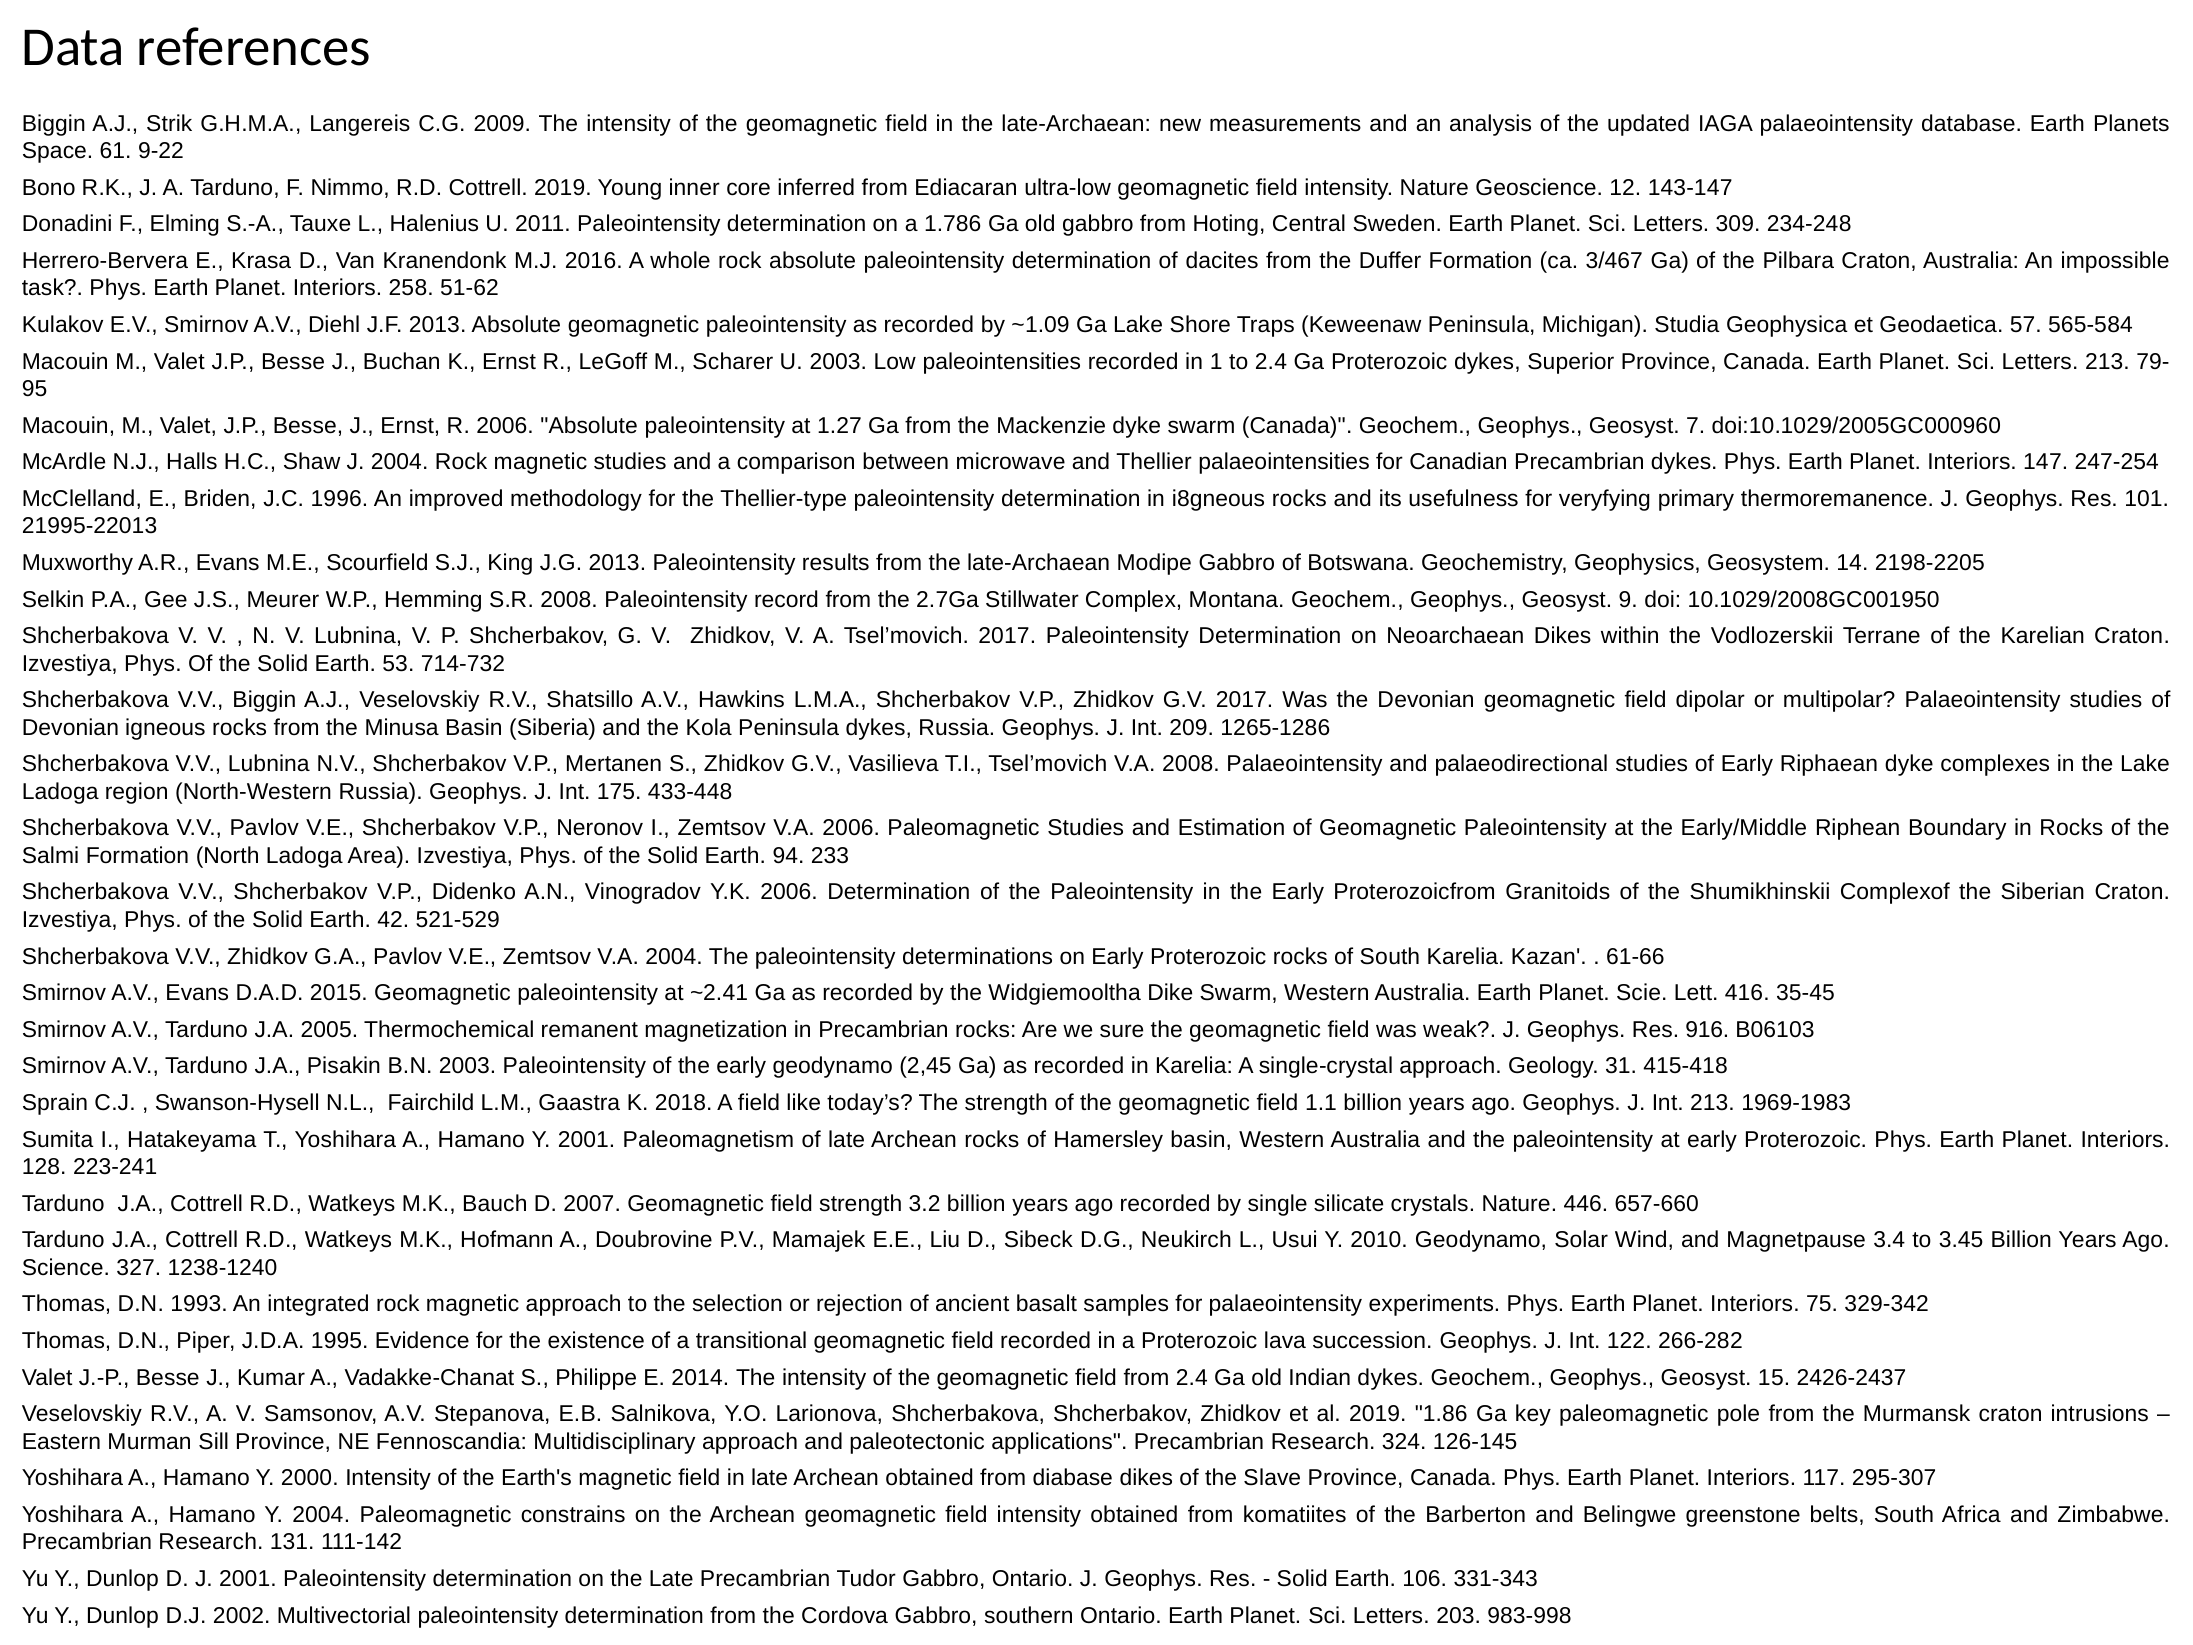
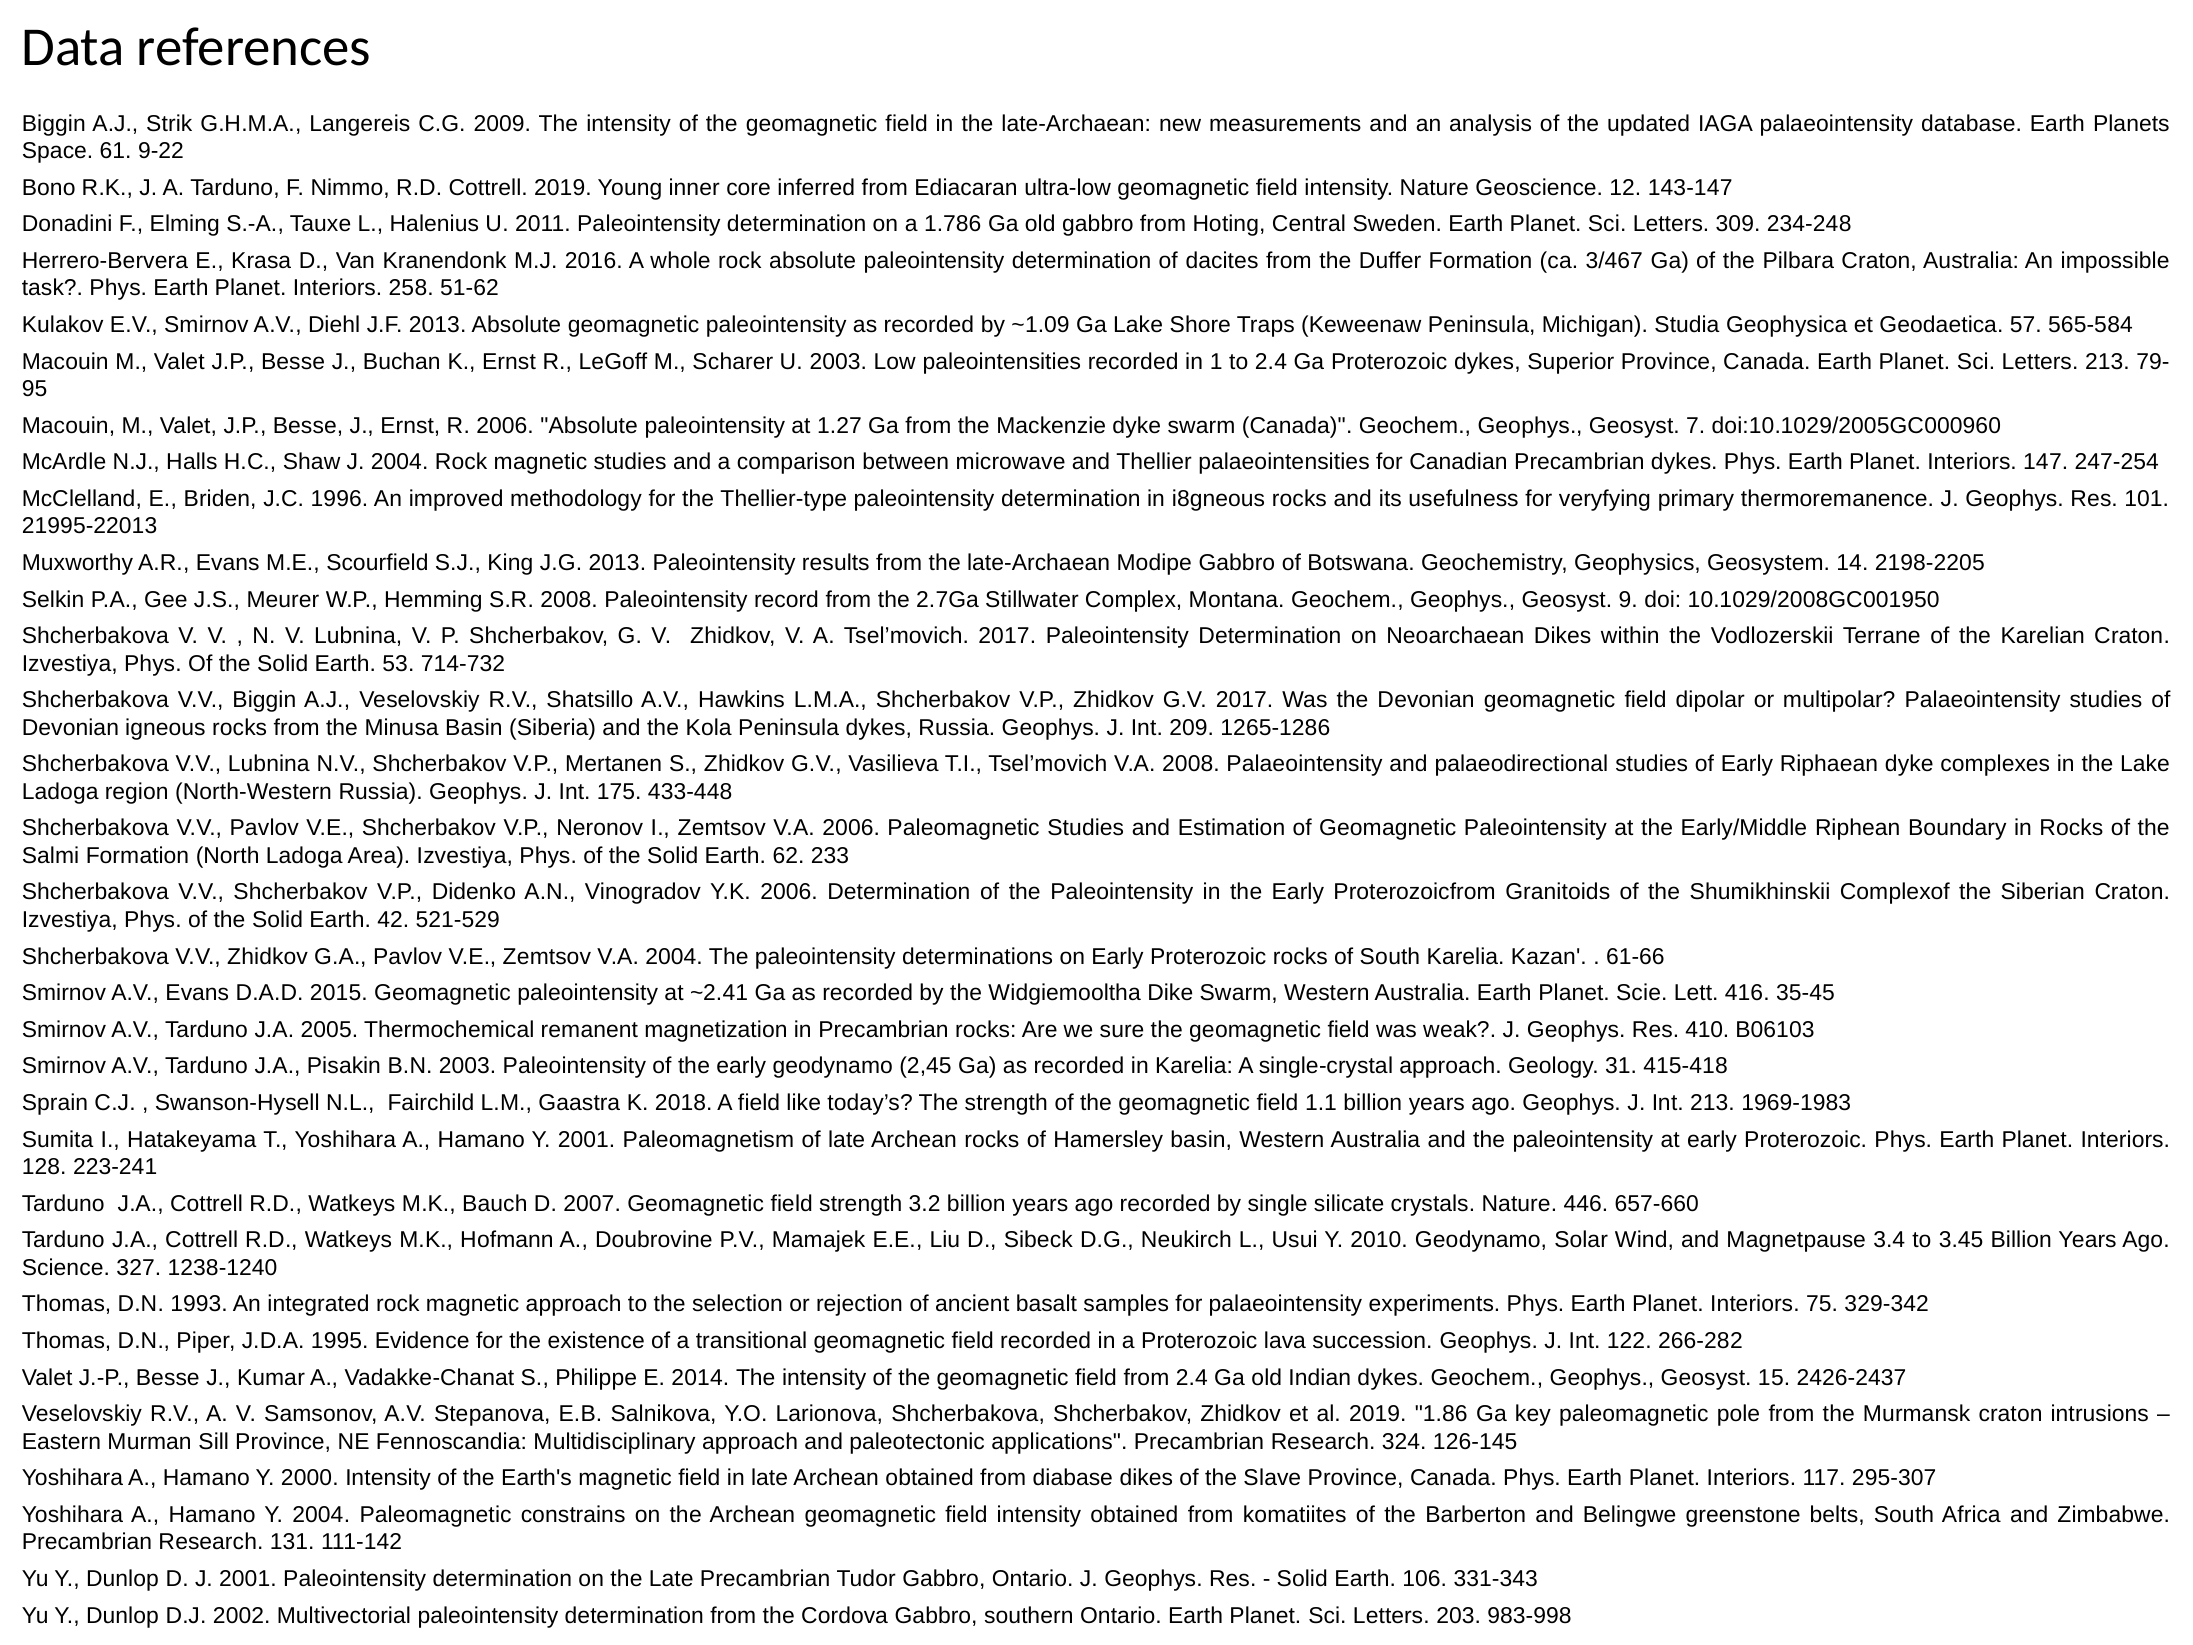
94: 94 -> 62 (788, 856)
916: 916 -> 410 (1707, 1030)
